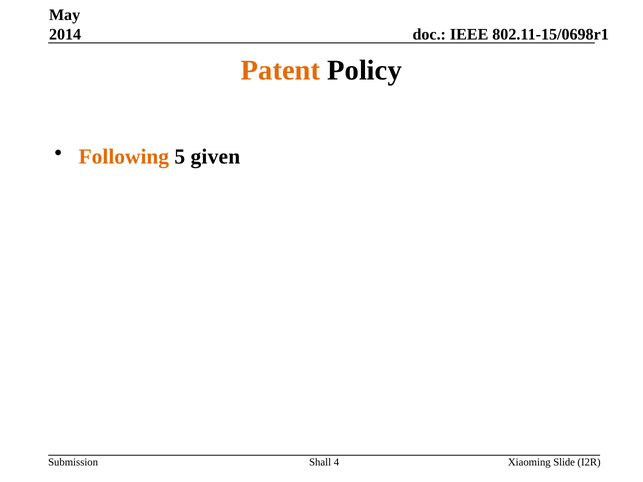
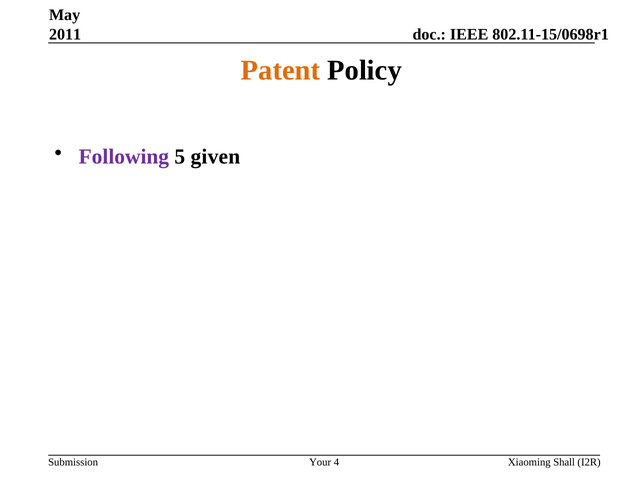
2014: 2014 -> 2011 (65, 34)
Following colour: orange -> purple (124, 157)
Shall: Shall -> Your (320, 463)
Slide: Slide -> Shall (564, 463)
